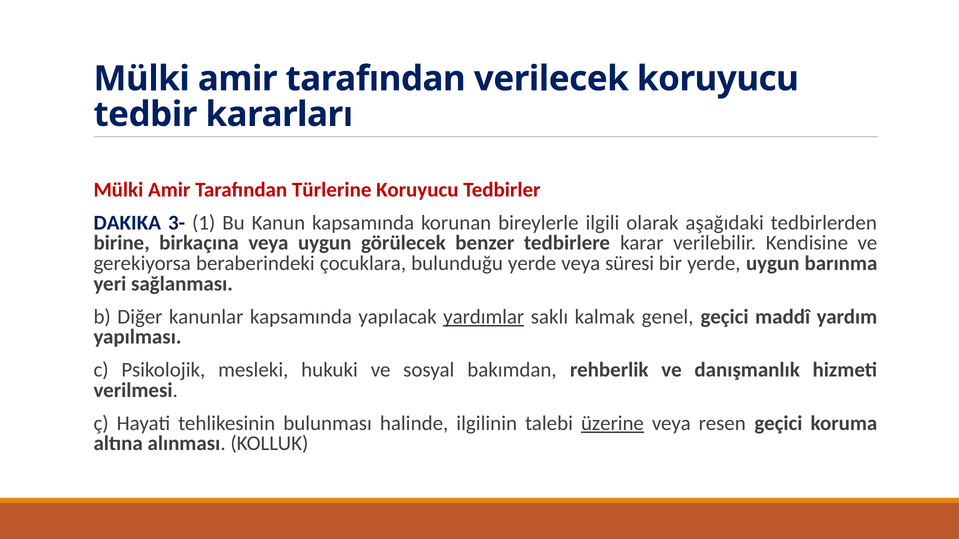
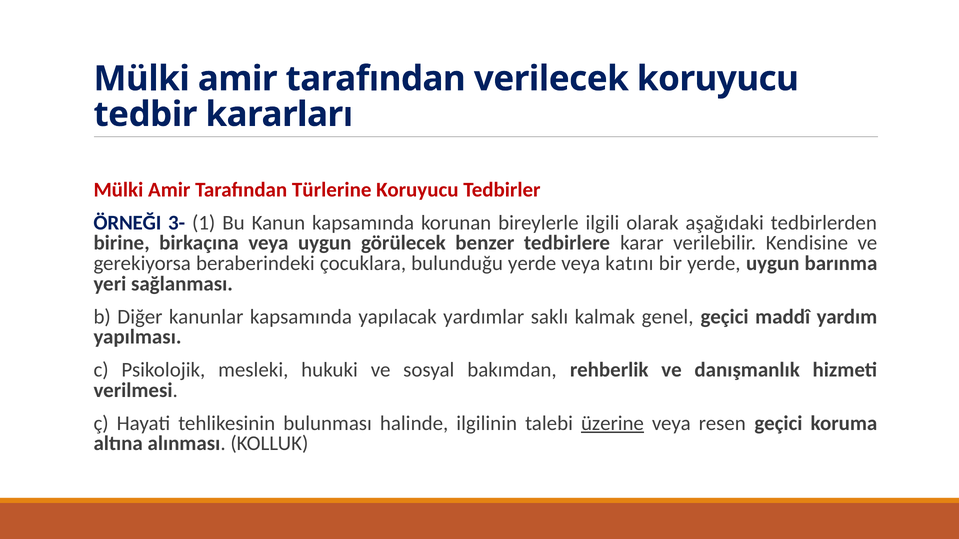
DAKIKA: DAKIKA -> ÖRNEĞI (127, 223)
süresi: süresi -> katını (629, 264)
yardımlar underline: present -> none (484, 317)
